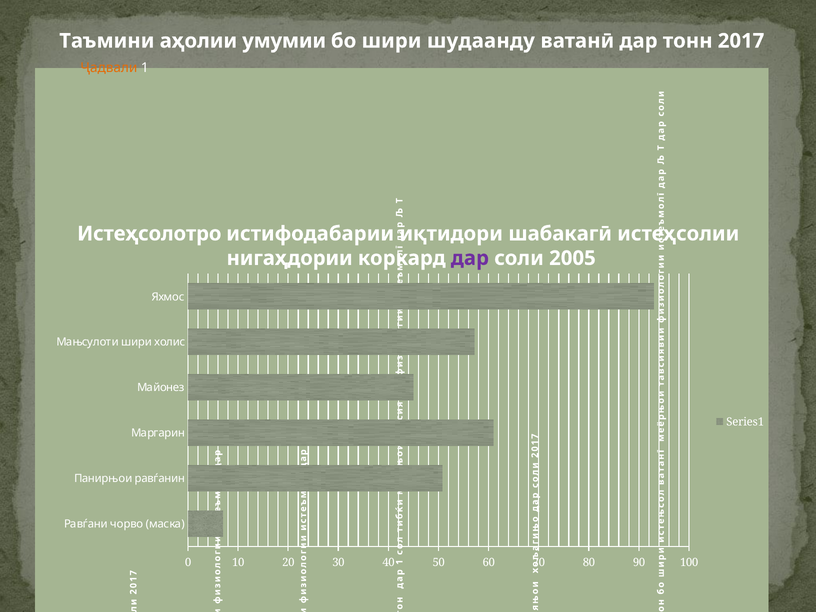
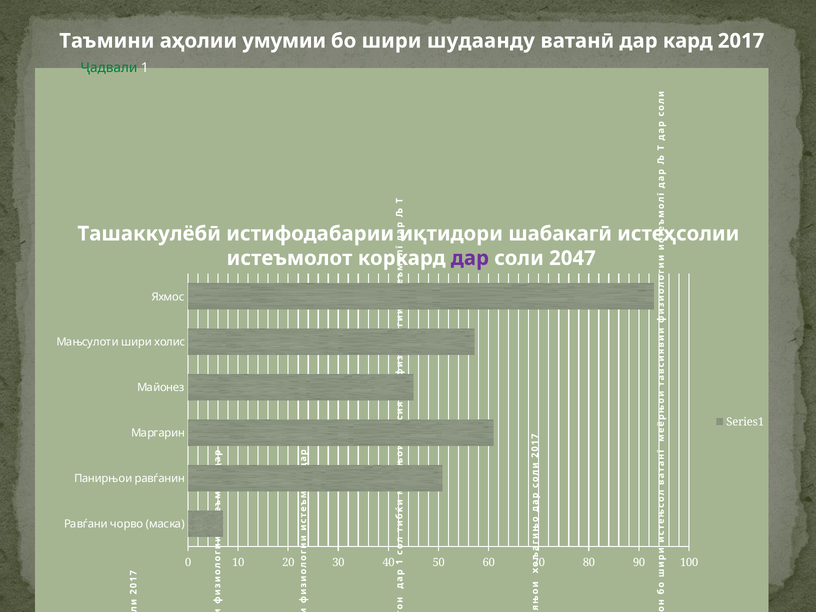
тонн: тонн -> кард (688, 41)
Ҷадвали colour: orange -> green (109, 68)
Истеҳсолотро: Истеҳсолотро -> Ташаккулёбӣ (149, 234)
нигаҳдории: нигаҳдории -> истеъмолот (290, 258)
2005: 2005 -> 2047 (572, 258)
